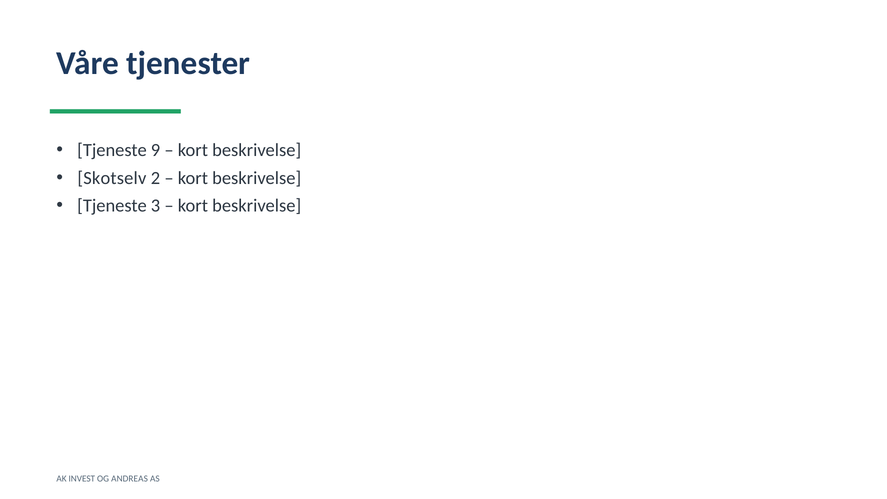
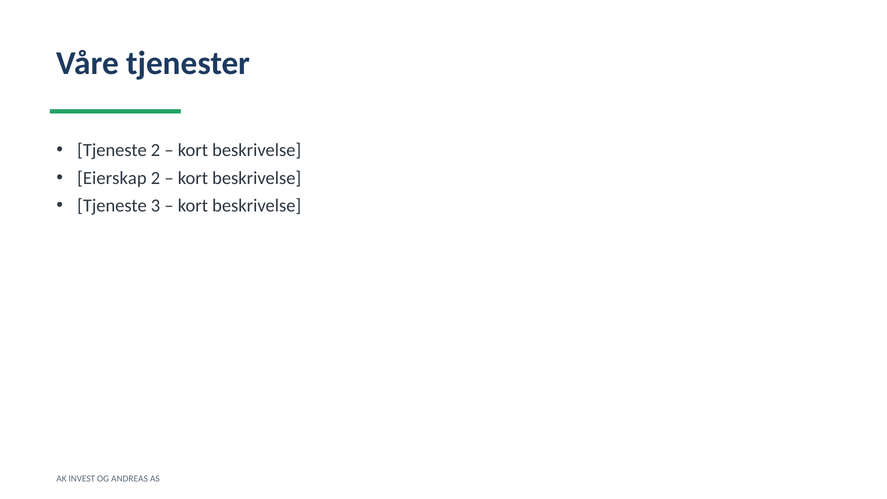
Tjeneste 9: 9 -> 2 (156, 150)
Skotselv: Skotselv -> Eierskap (112, 178)
